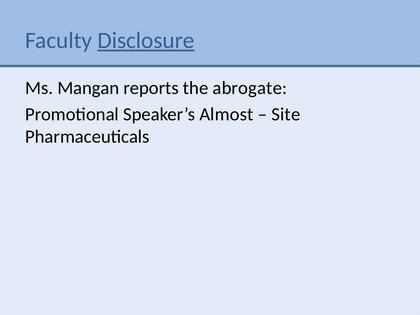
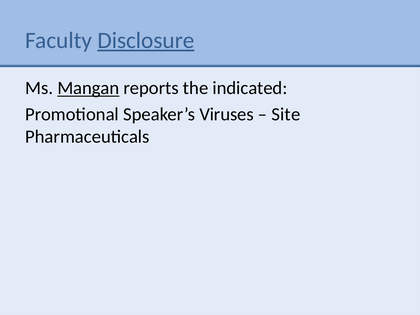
Mangan underline: none -> present (88, 88)
abrogate: abrogate -> indicated (250, 88)
Almost: Almost -> Viruses (227, 114)
